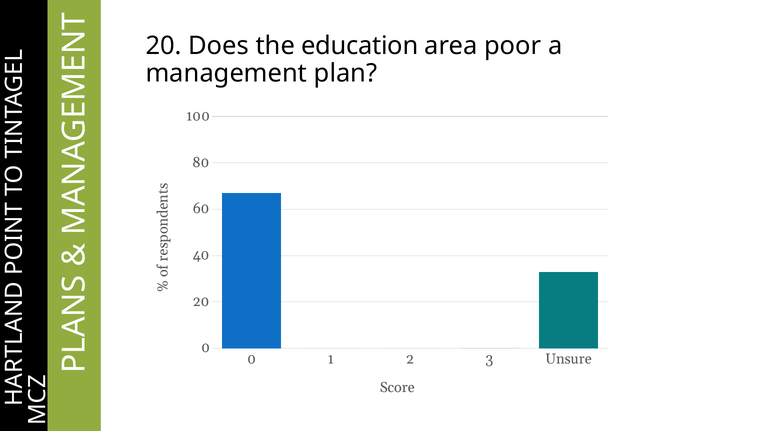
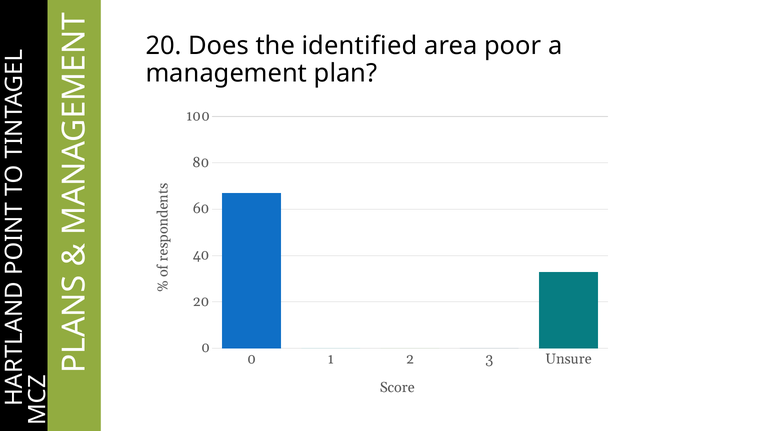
education: education -> identified (360, 46)
